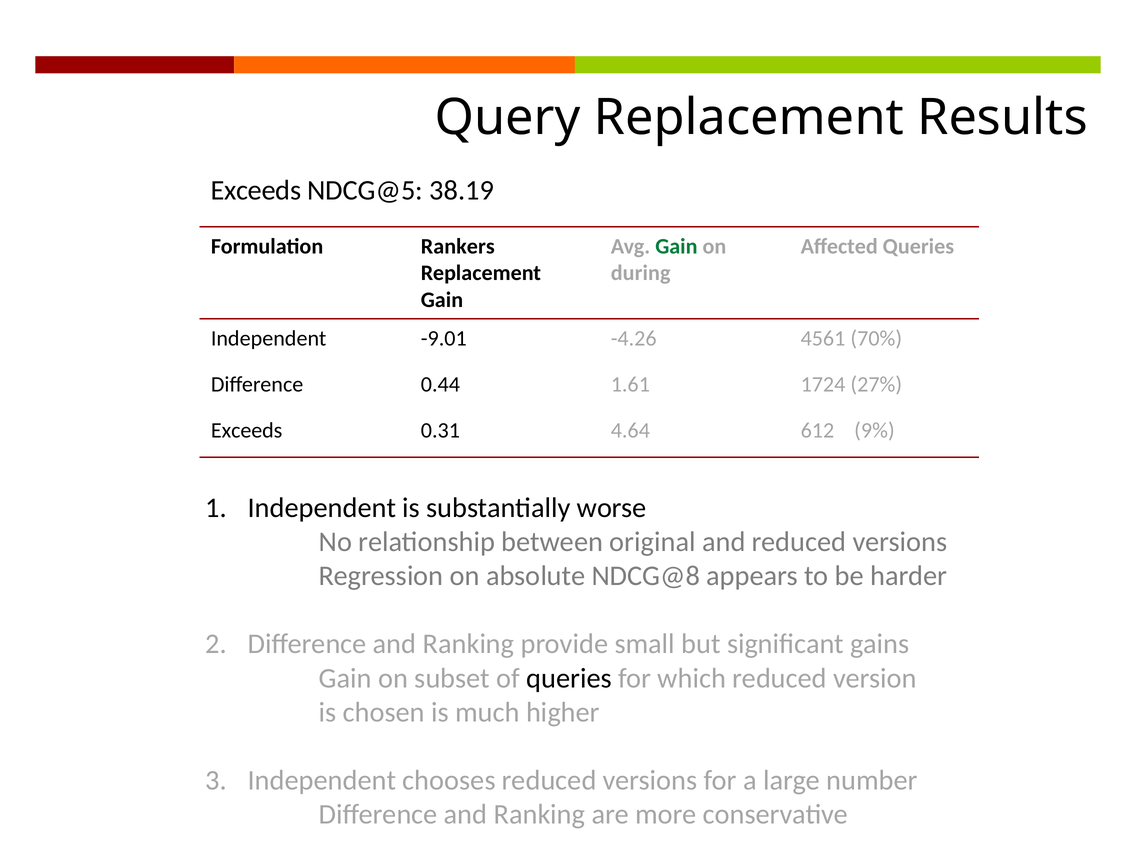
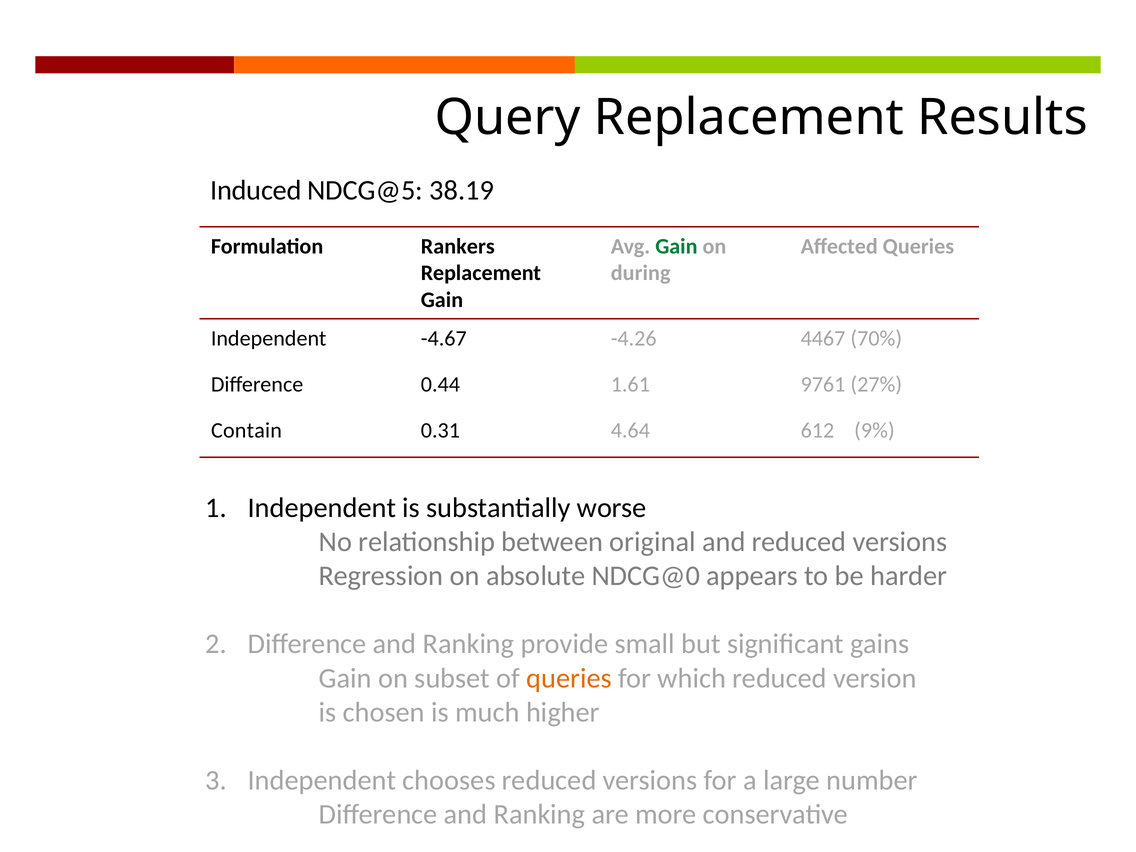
Exceeds: Exceeds -> Induced (256, 191)
-9.01: -9.01 -> -4.67 (444, 338)
4561: 4561 -> 4467 (823, 338)
1724: 1724 -> 9761 (823, 384)
Exceeds: Exceeds -> Contain (246, 430)
NDCG@8: NDCG@8 -> NDCG@0 (646, 576)
queries colour: black -> orange (569, 678)
